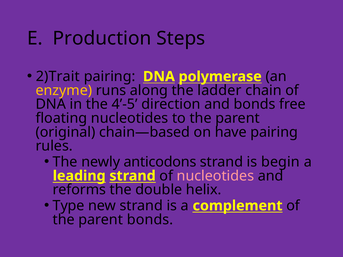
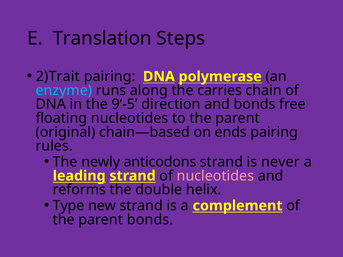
Production: Production -> Translation (102, 38)
enzyme colour: yellow -> light blue (64, 90)
ladder: ladder -> carries (220, 90)
4’-5: 4’-5 -> 9’-5 (125, 104)
have: have -> ends (231, 132)
begin: begin -> never (280, 162)
